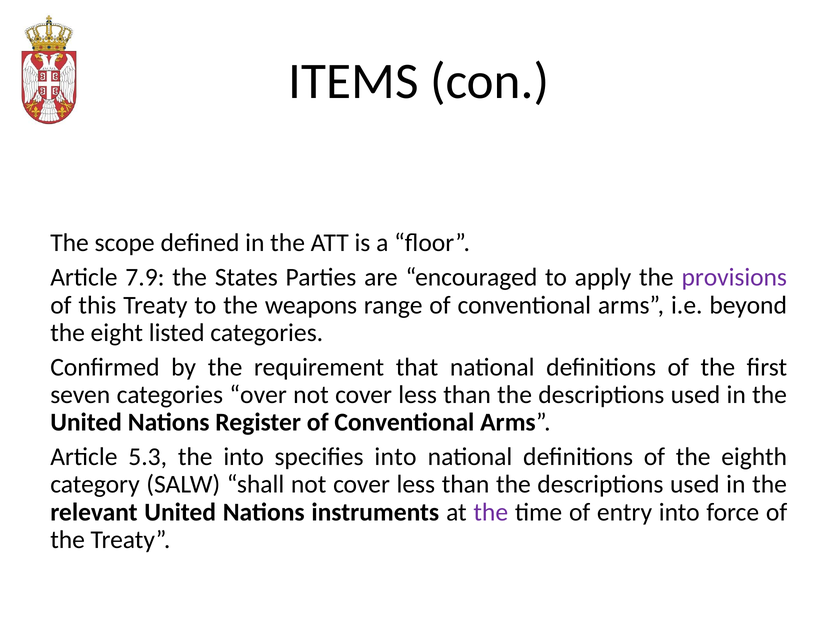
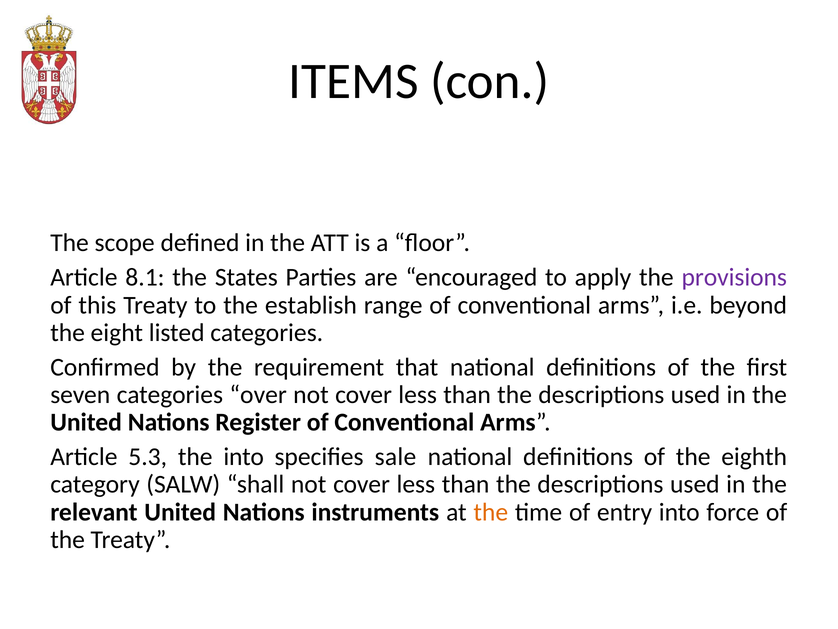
7.9: 7.9 -> 8.1 (145, 277)
weapons: weapons -> establish (311, 305)
specifies into: into -> sale (395, 456)
the colour: purple -> orange (491, 512)
